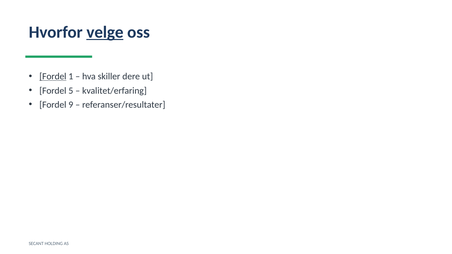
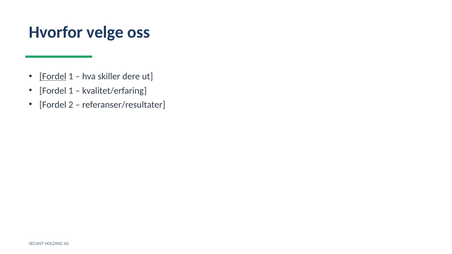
velge underline: present -> none (105, 32)
5: 5 -> 1 (71, 91)
9: 9 -> 2 (71, 105)
